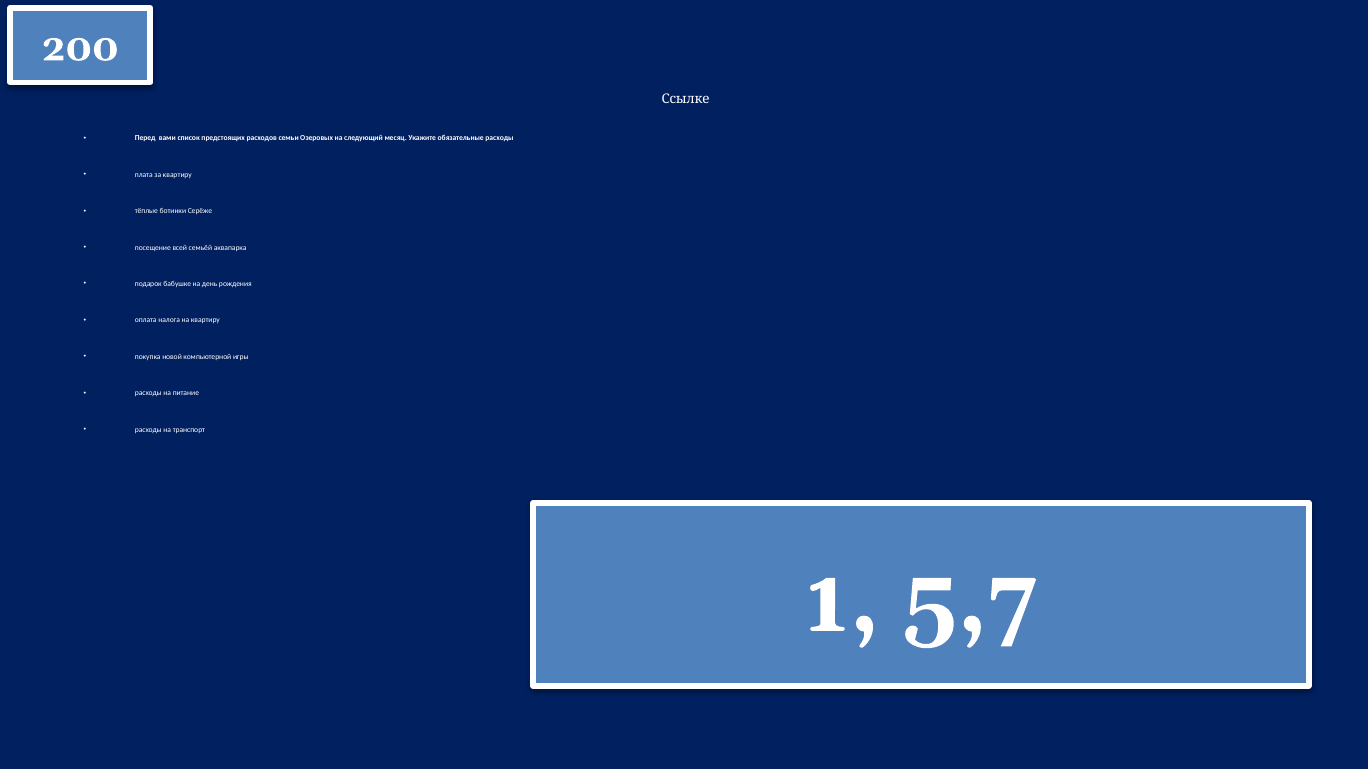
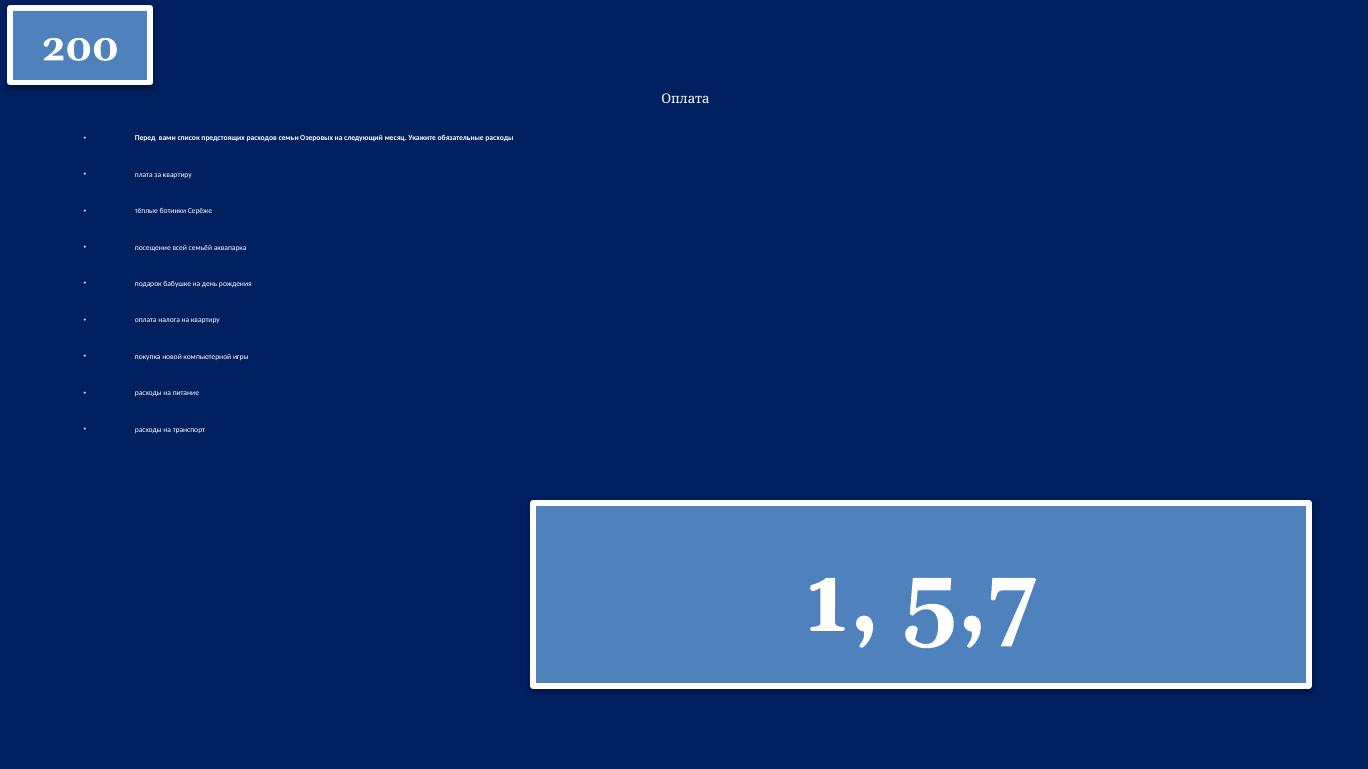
Ссылке: Ссылке -> Оплата (686, 99)
